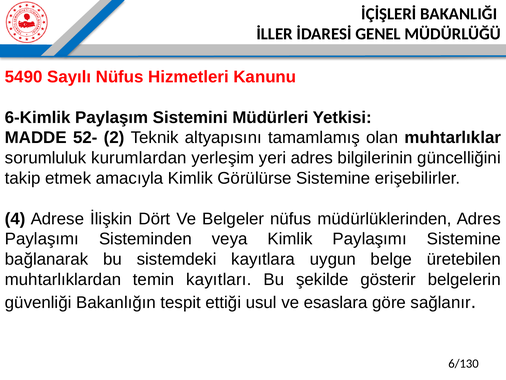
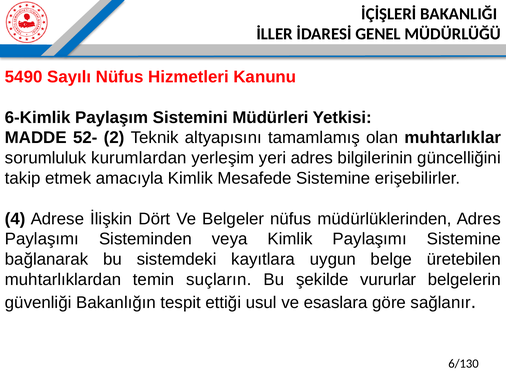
Görülürse: Görülürse -> Mesafede (255, 178)
kayıtları: kayıtları -> suçların (219, 279)
gösterir: gösterir -> vururlar (388, 279)
